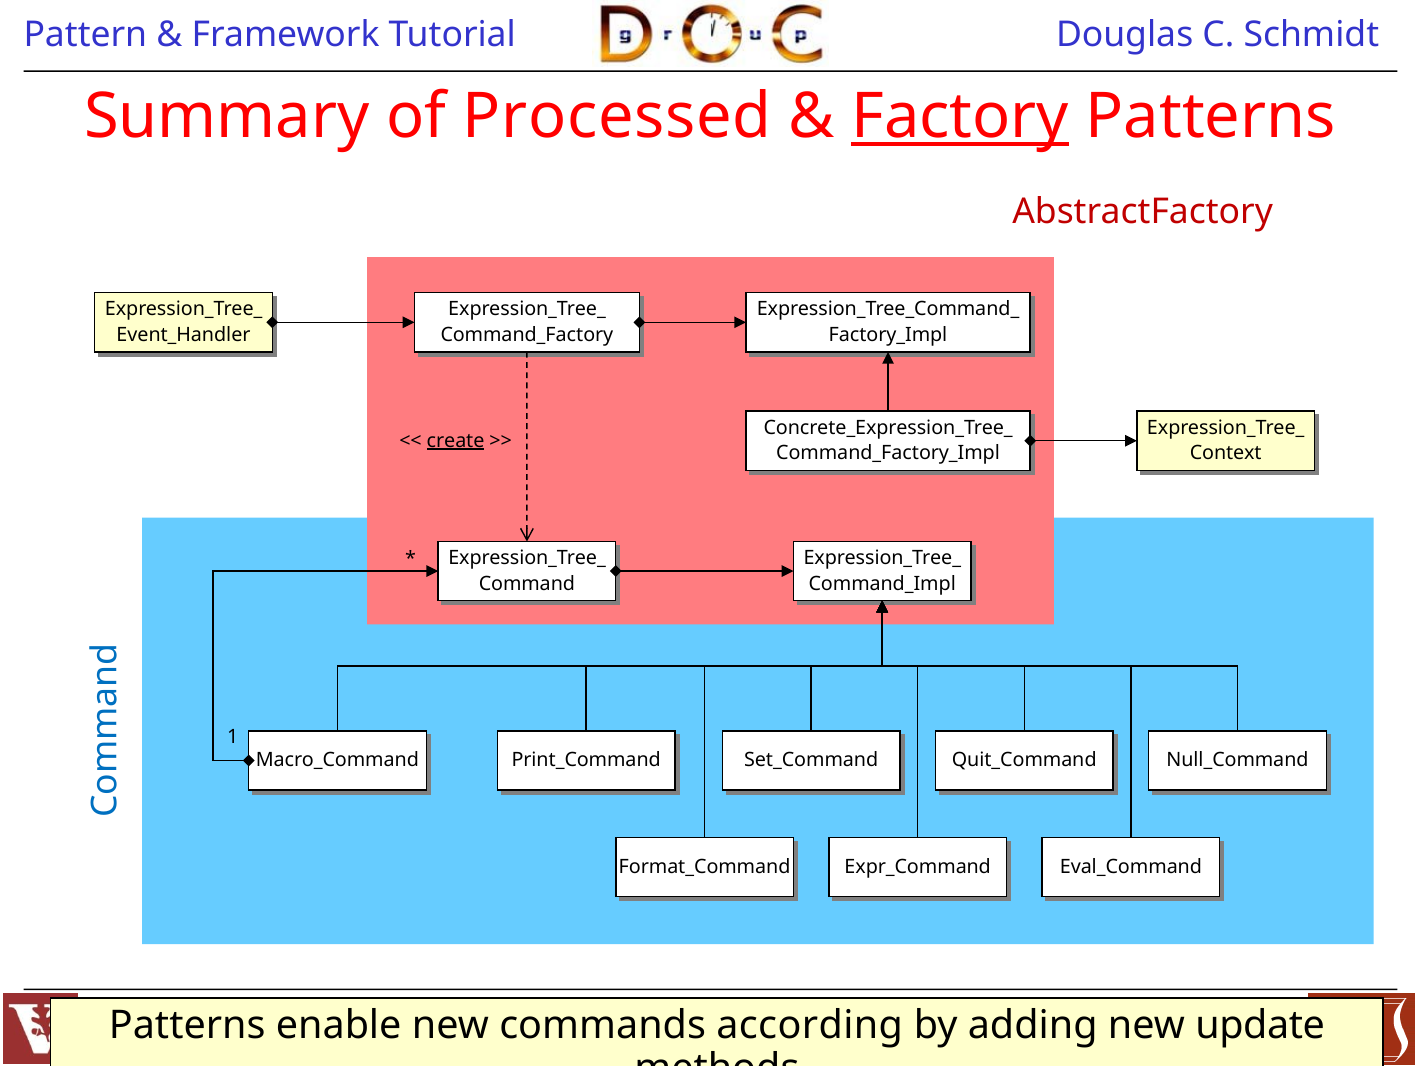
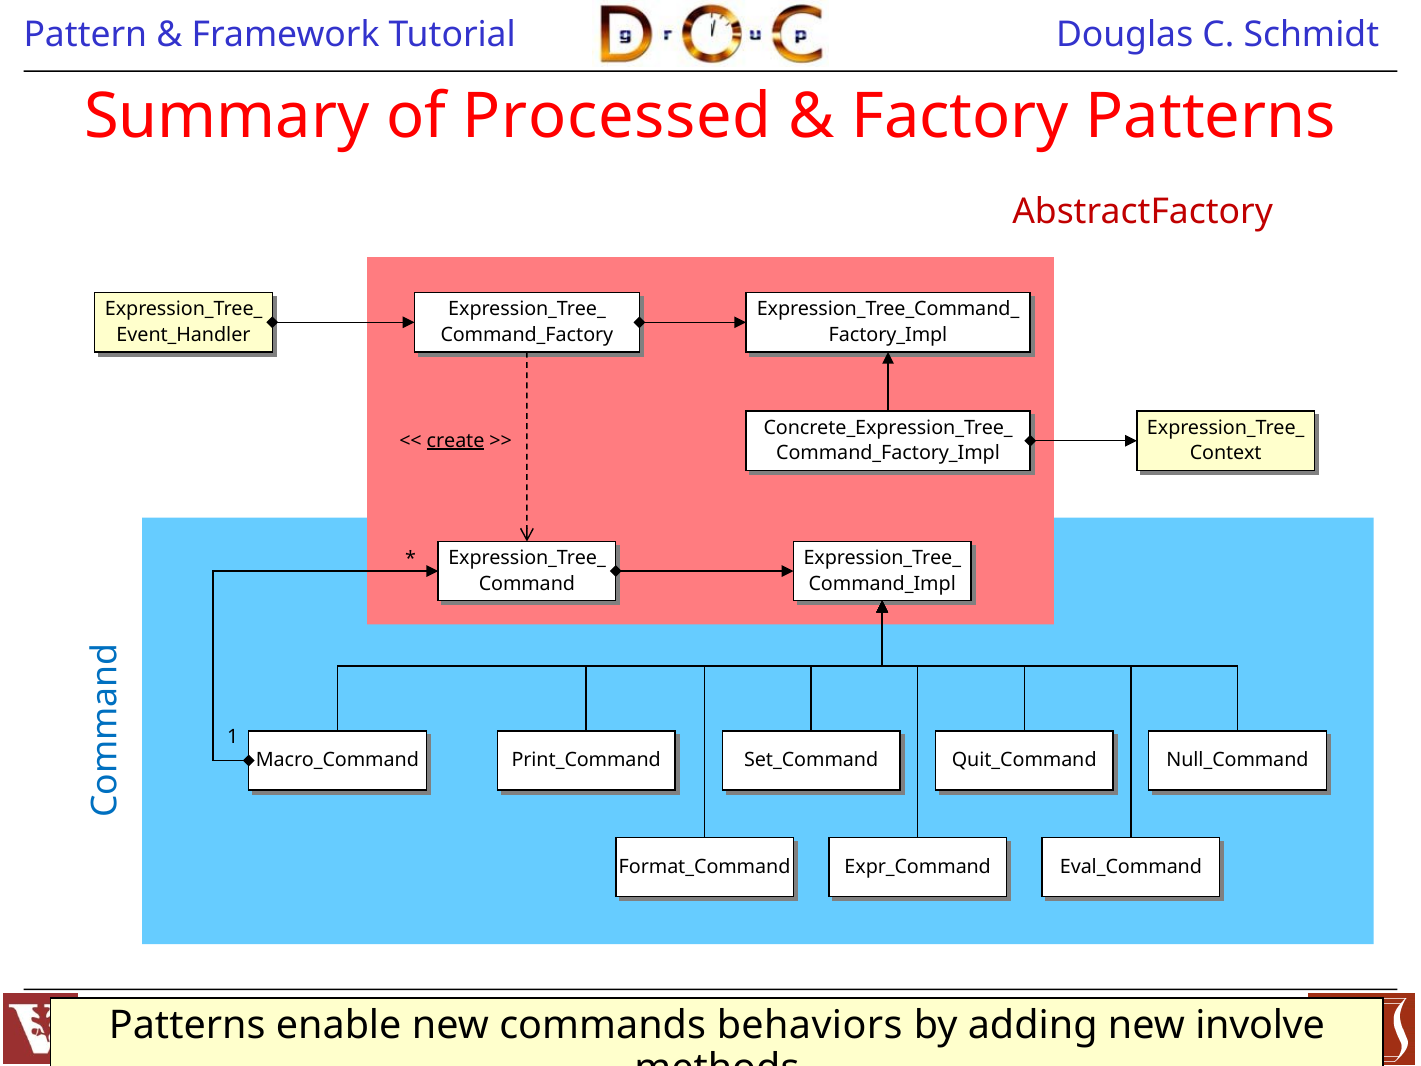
Factory underline: present -> none (960, 117)
according: according -> behaviors (810, 1026)
update: update -> involve (1260, 1026)
